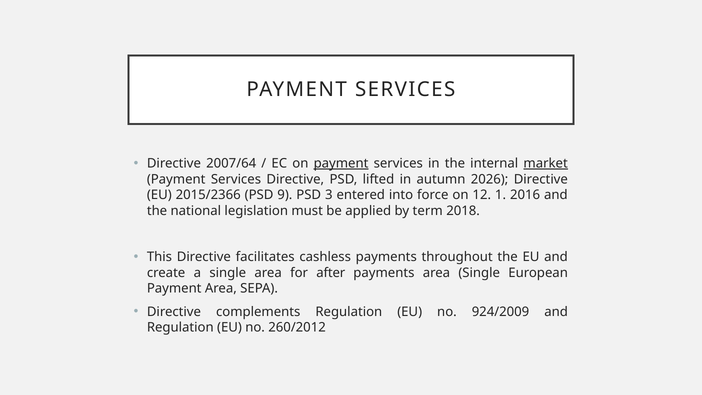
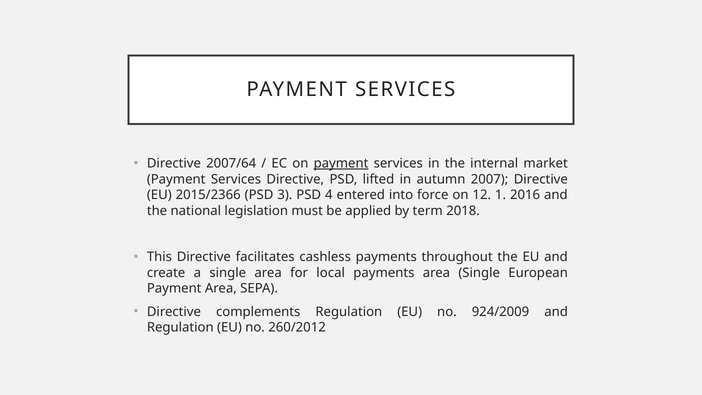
market underline: present -> none (546, 163)
2026: 2026 -> 2007 (490, 179)
9: 9 -> 3 (285, 195)
3: 3 -> 4 (329, 195)
after: after -> local (331, 273)
